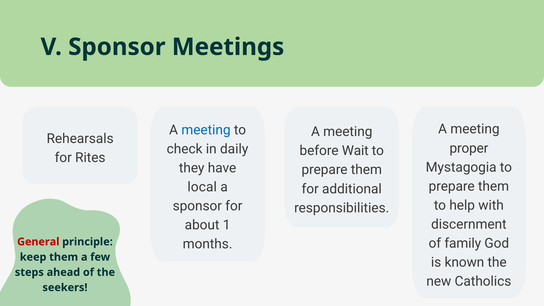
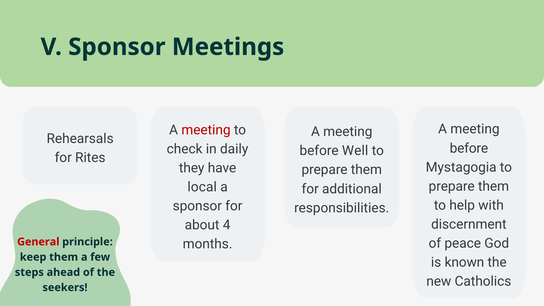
meeting colour: blue -> red (206, 130)
proper: proper -> before (469, 148)
Wait: Wait -> Well (355, 151)
1: 1 -> 4 (227, 225)
family: family -> peace (463, 243)
